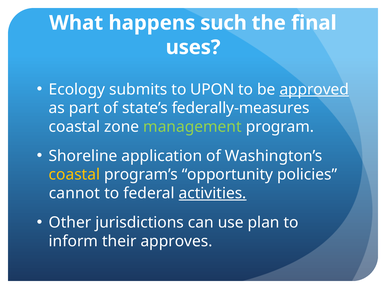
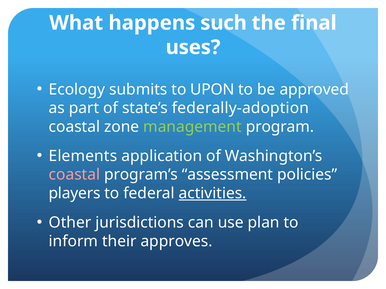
approved underline: present -> none (314, 90)
federally-measures: federally-measures -> federally-adoption (241, 108)
Shoreline: Shoreline -> Elements (83, 156)
coastal colour: yellow -> pink (74, 175)
opportunity: opportunity -> assessment (227, 175)
cannot: cannot -> players (75, 194)
